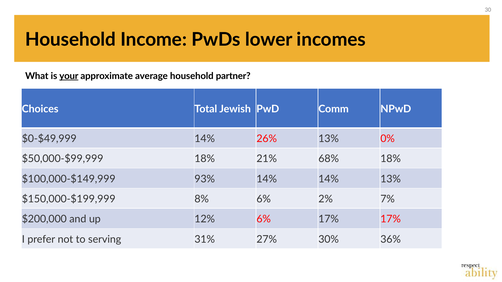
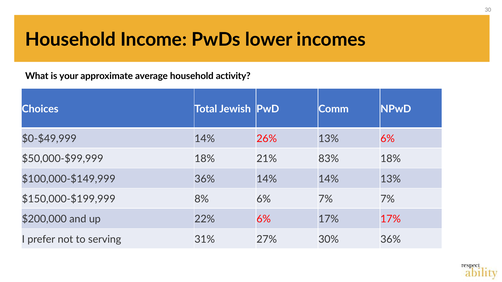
your underline: present -> none (69, 76)
partner: partner -> activity (233, 76)
13% 0%: 0% -> 6% (388, 139)
68%: 68% -> 83% (329, 159)
$100,000-$149,999 93%: 93% -> 36% (205, 179)
6% 2%: 2% -> 7% (326, 199)
12%: 12% -> 22% (205, 219)
